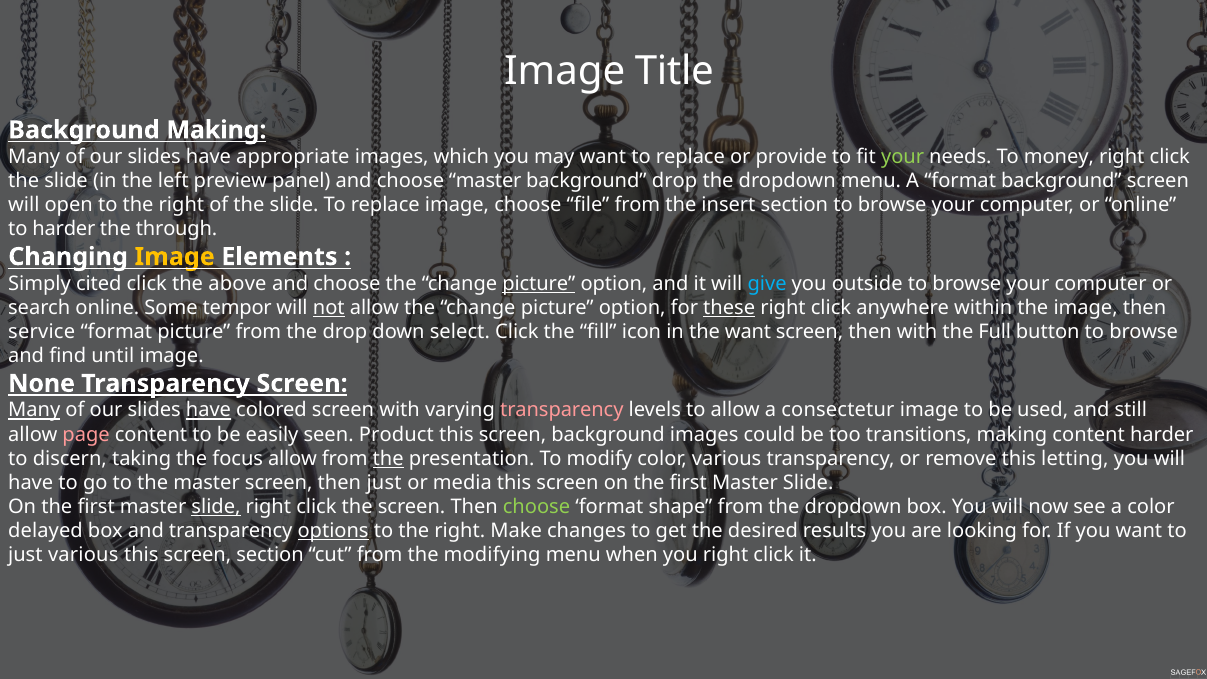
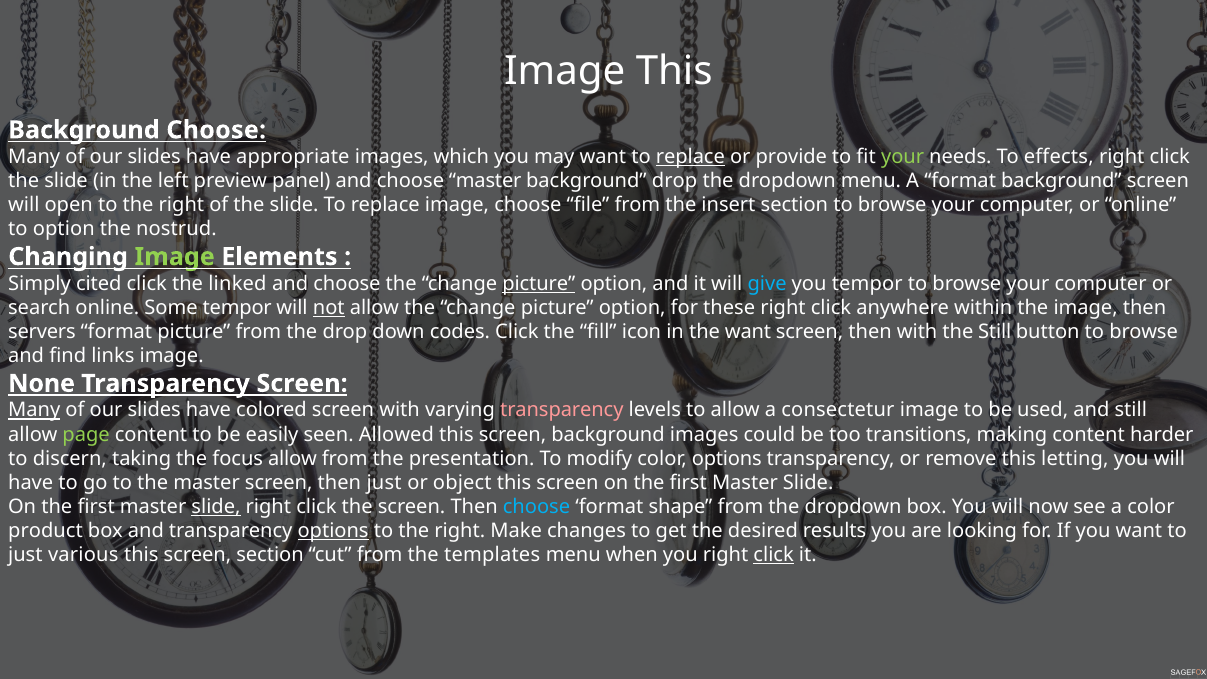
Image Title: Title -> This (674, 71)
Background Making: Making -> Choose (216, 130)
replace underline: none -> present (690, 157)
money: money -> effects (1059, 157)
to harder: harder -> option (64, 229)
through: through -> nostrud (176, 229)
Image colour: yellow -> light green (175, 257)
above: above -> linked (237, 284)
you outside: outside -> tempor (867, 284)
these underline: present -> none (729, 308)
service: service -> servers (42, 332)
select: select -> codes (460, 332)
the Full: Full -> Still (995, 332)
until: until -> links (113, 356)
have underline: present -> none (209, 410)
page colour: pink -> light green (86, 434)
Product: Product -> Allowed (396, 434)
the underline: present -> none (388, 458)
color various: various -> options (727, 458)
media: media -> object (462, 483)
choose colour: light green -> light blue (536, 507)
delayed: delayed -> product (46, 531)
modifying: modifying -> templates (492, 555)
click underline: none -> present (774, 555)
